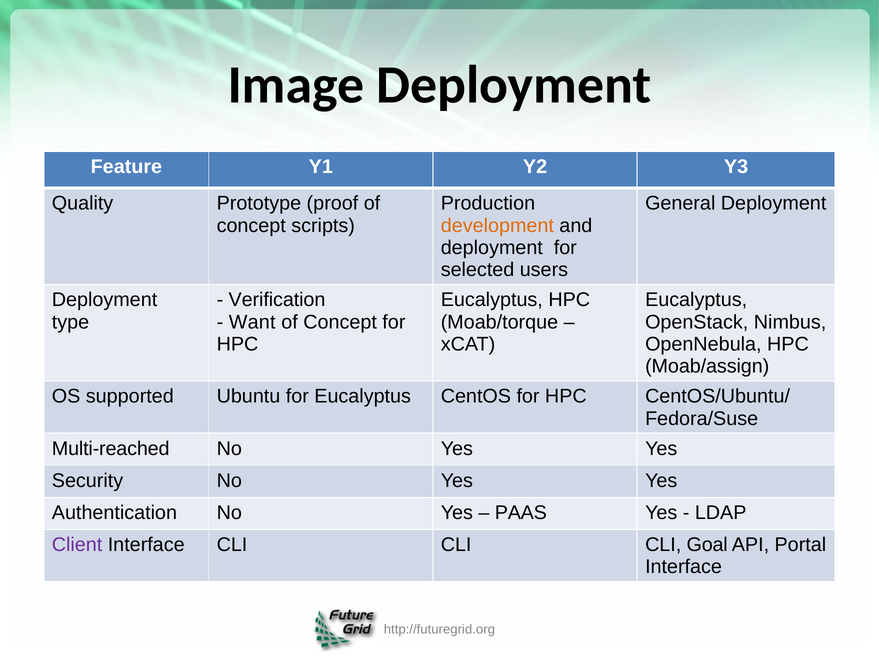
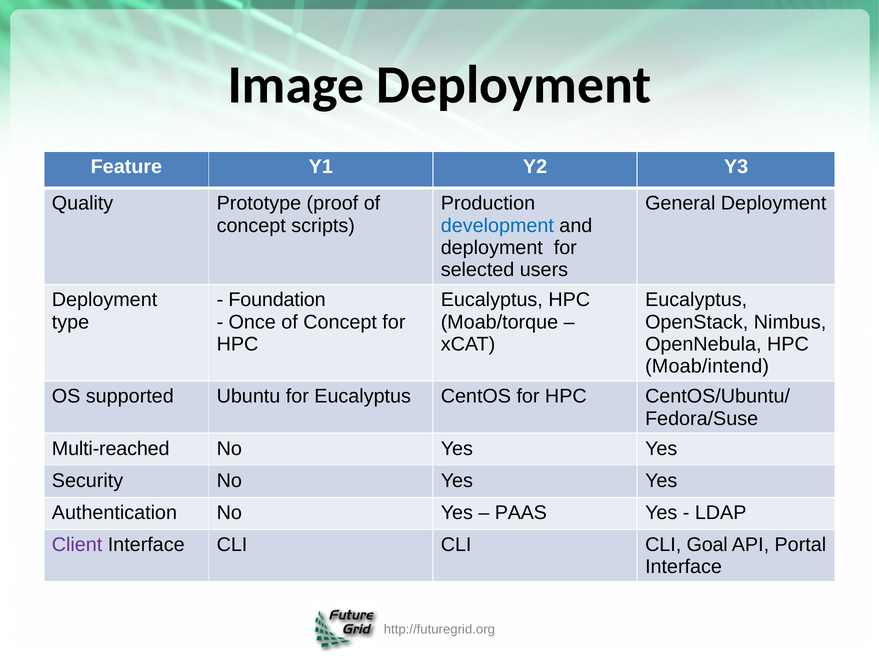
development colour: orange -> blue (497, 226)
Verification: Verification -> Foundation (277, 300)
Want: Want -> Once (252, 322)
Moab/assign: Moab/assign -> Moab/intend (707, 366)
